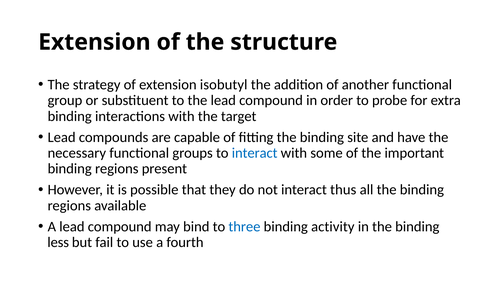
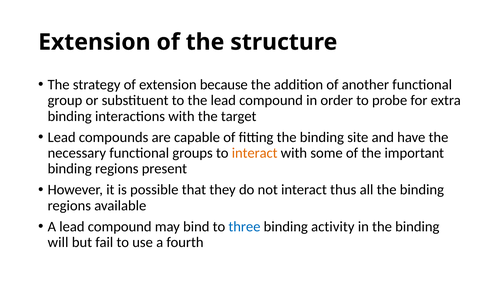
isobutyl: isobutyl -> because (224, 85)
interact colour: blue -> orange (255, 153)
less: less -> will (58, 242)
